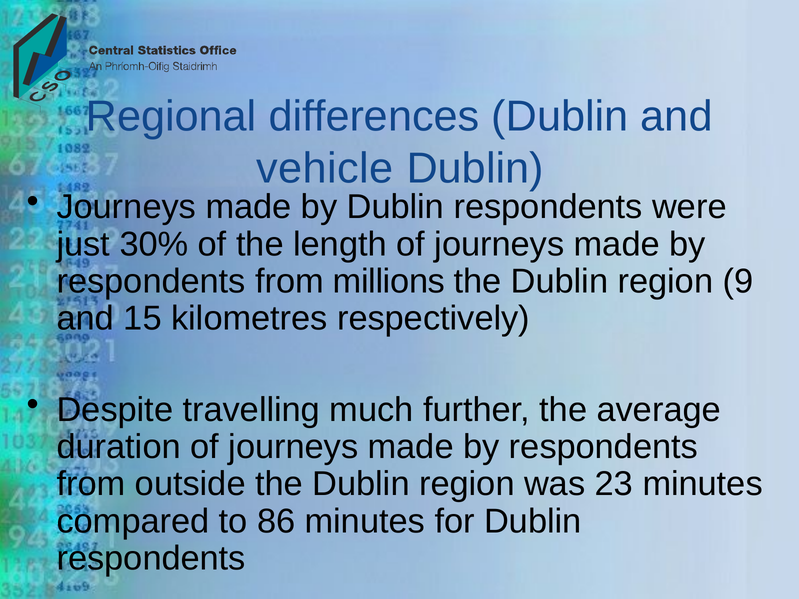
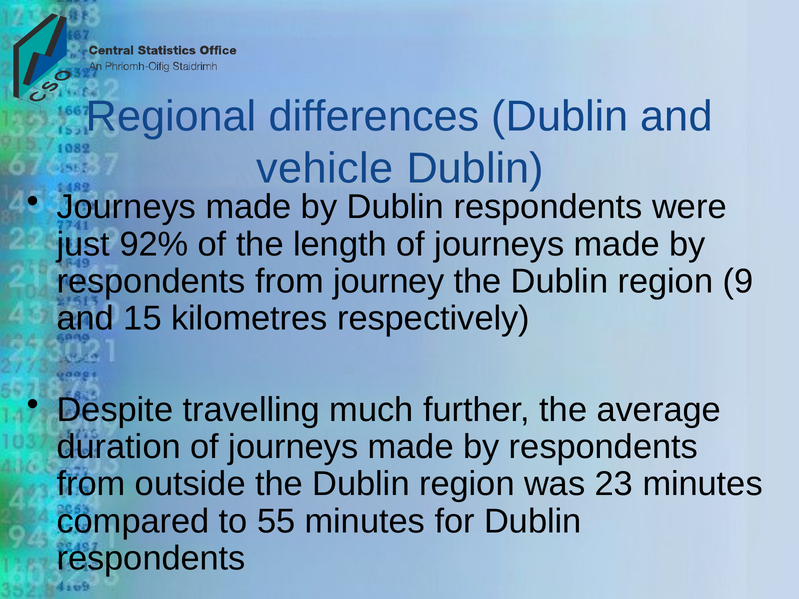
30%: 30% -> 92% (154, 244)
millions: millions -> journey (389, 282)
86: 86 -> 55 (276, 521)
